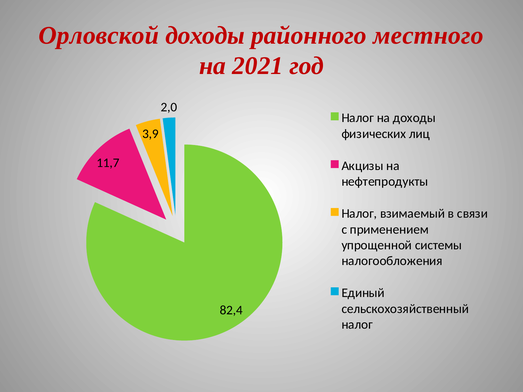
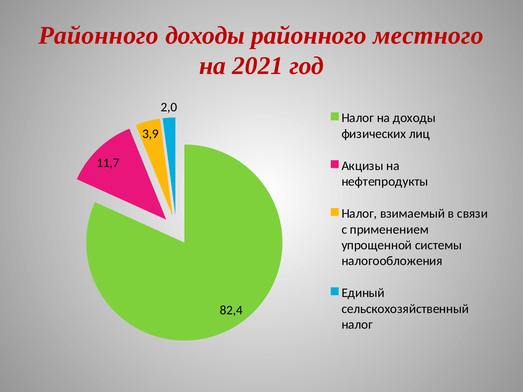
Орловской: Орловской -> Районного (99, 35)
